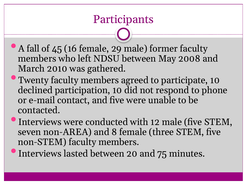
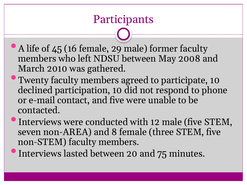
fall: fall -> life (33, 49)
